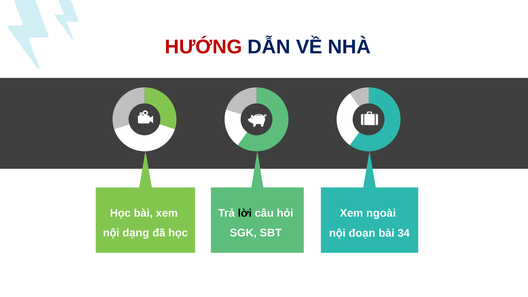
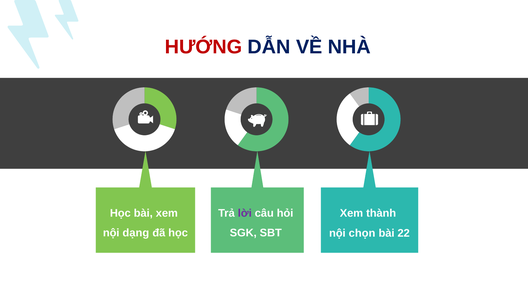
lời colour: black -> purple (245, 213)
ngoài: ngoài -> thành (381, 213)
đoạn: đoạn -> chọn (362, 233)
34: 34 -> 22 (404, 233)
